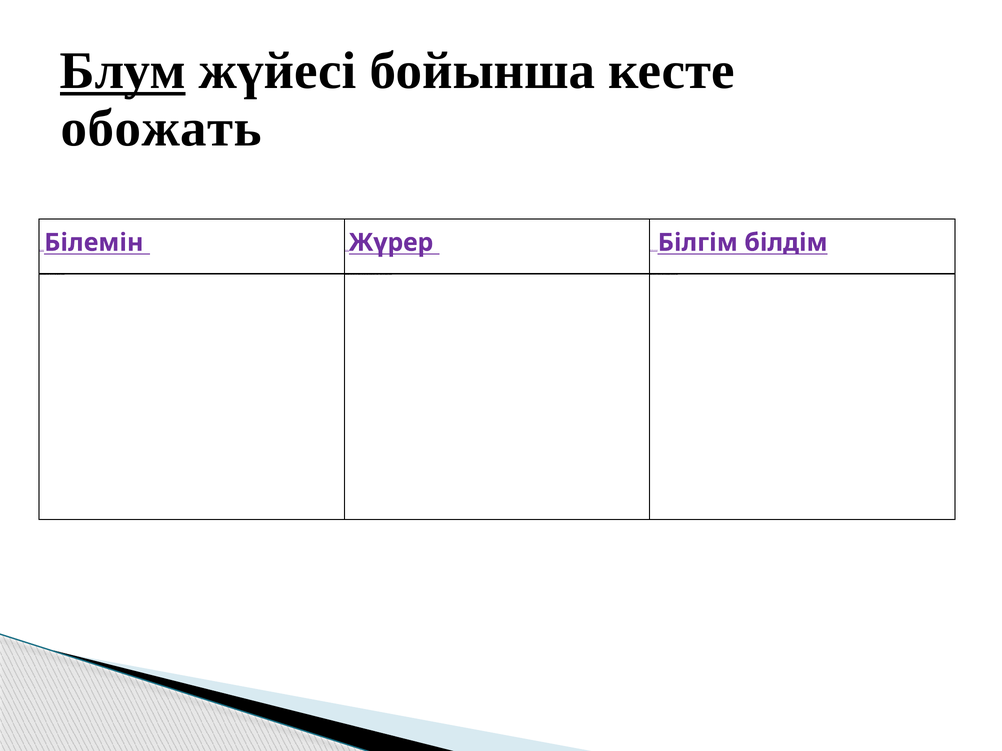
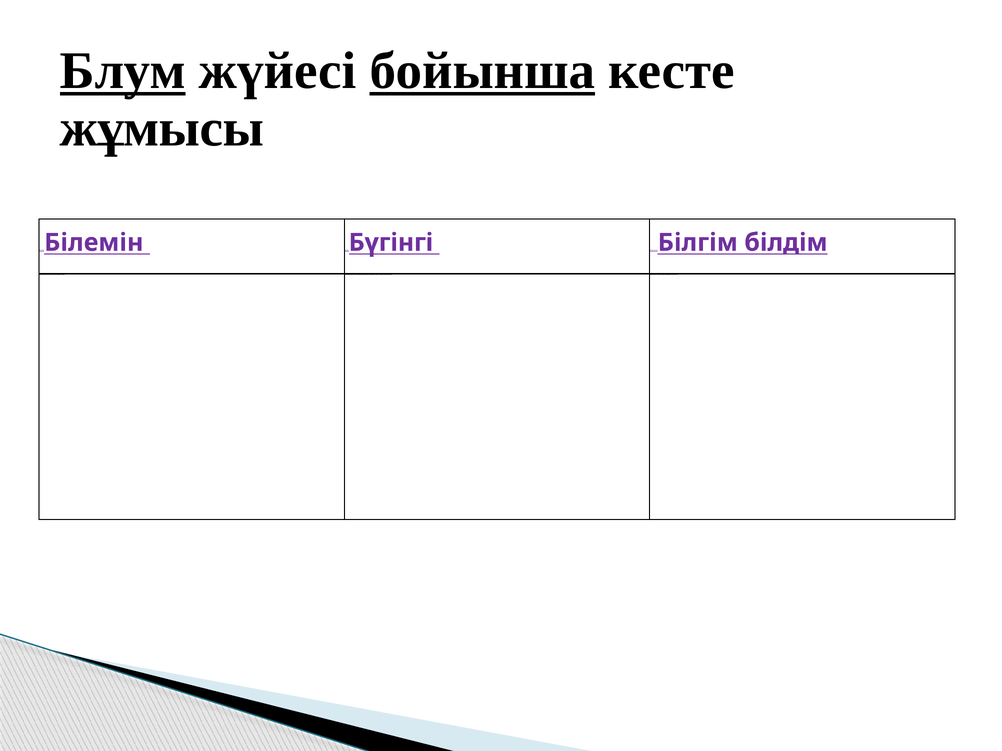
бойынша underline: none -> present (482, 71)
обожать: обожать -> жұмысы (162, 128)
Жүрер: Жүрер -> Бүгінгі (391, 243)
